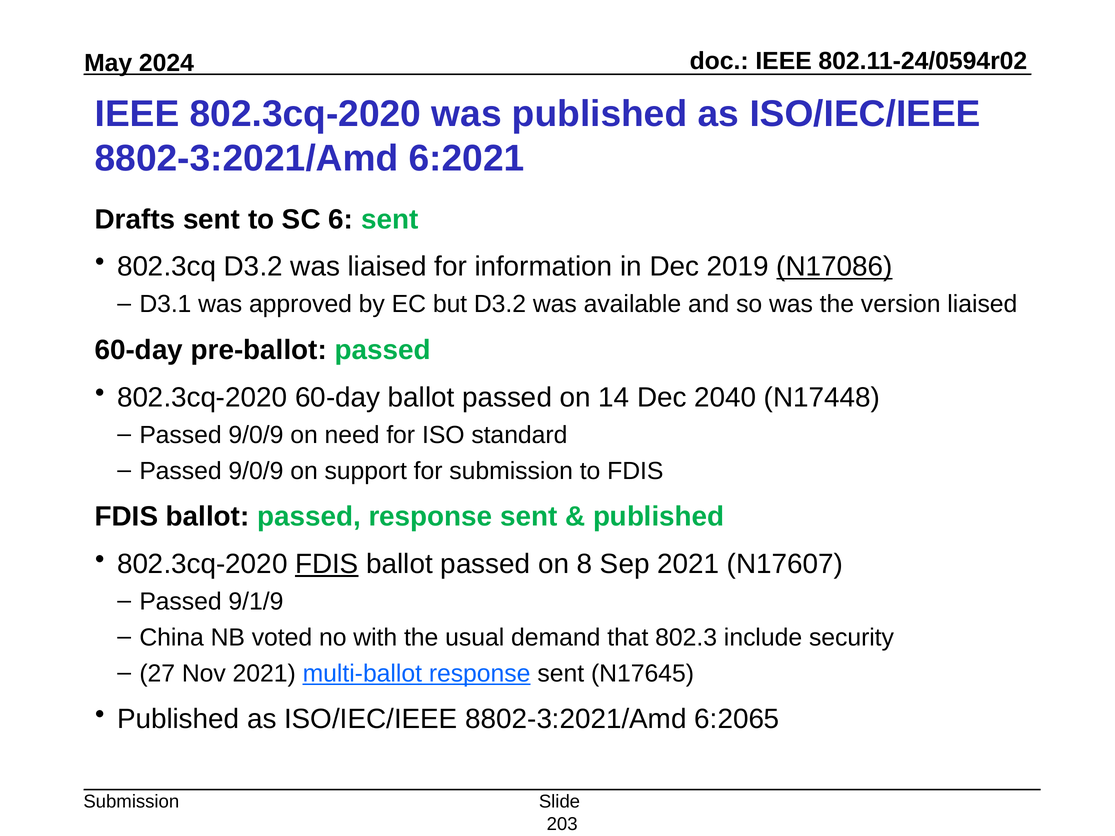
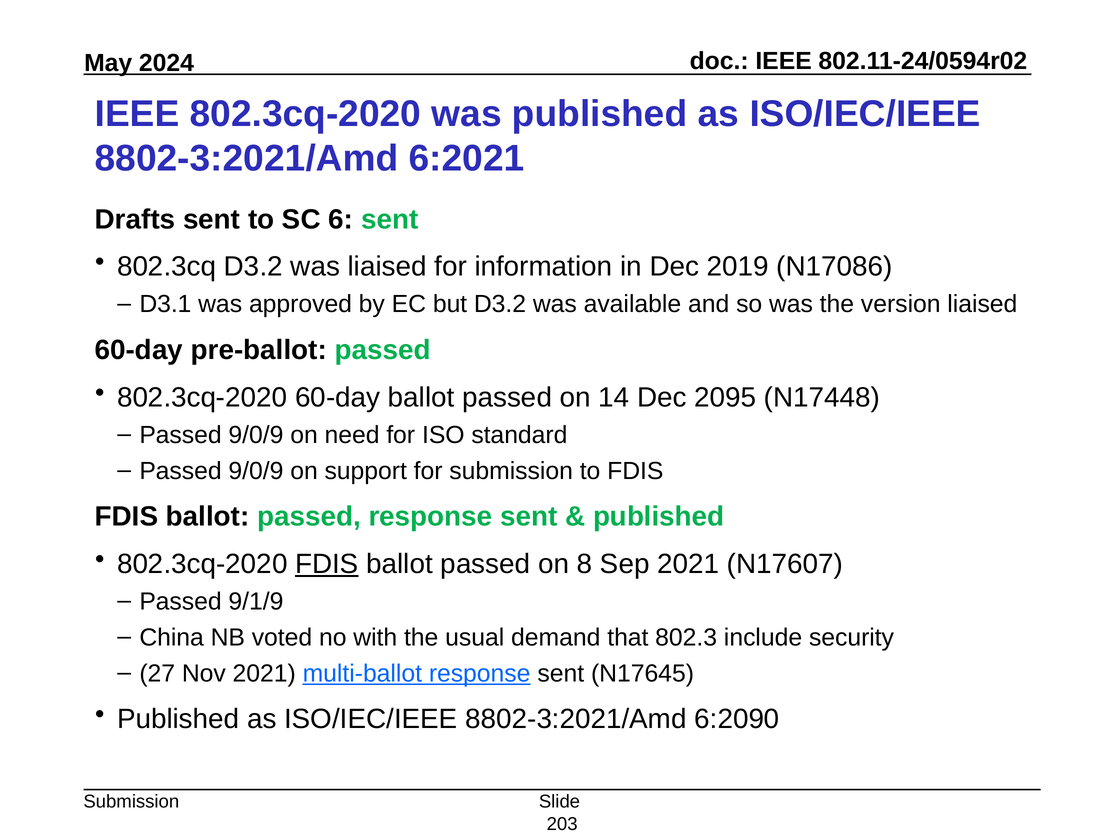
N17086 underline: present -> none (835, 267)
2040: 2040 -> 2095 (725, 398)
6:2065: 6:2065 -> 6:2090 (737, 719)
